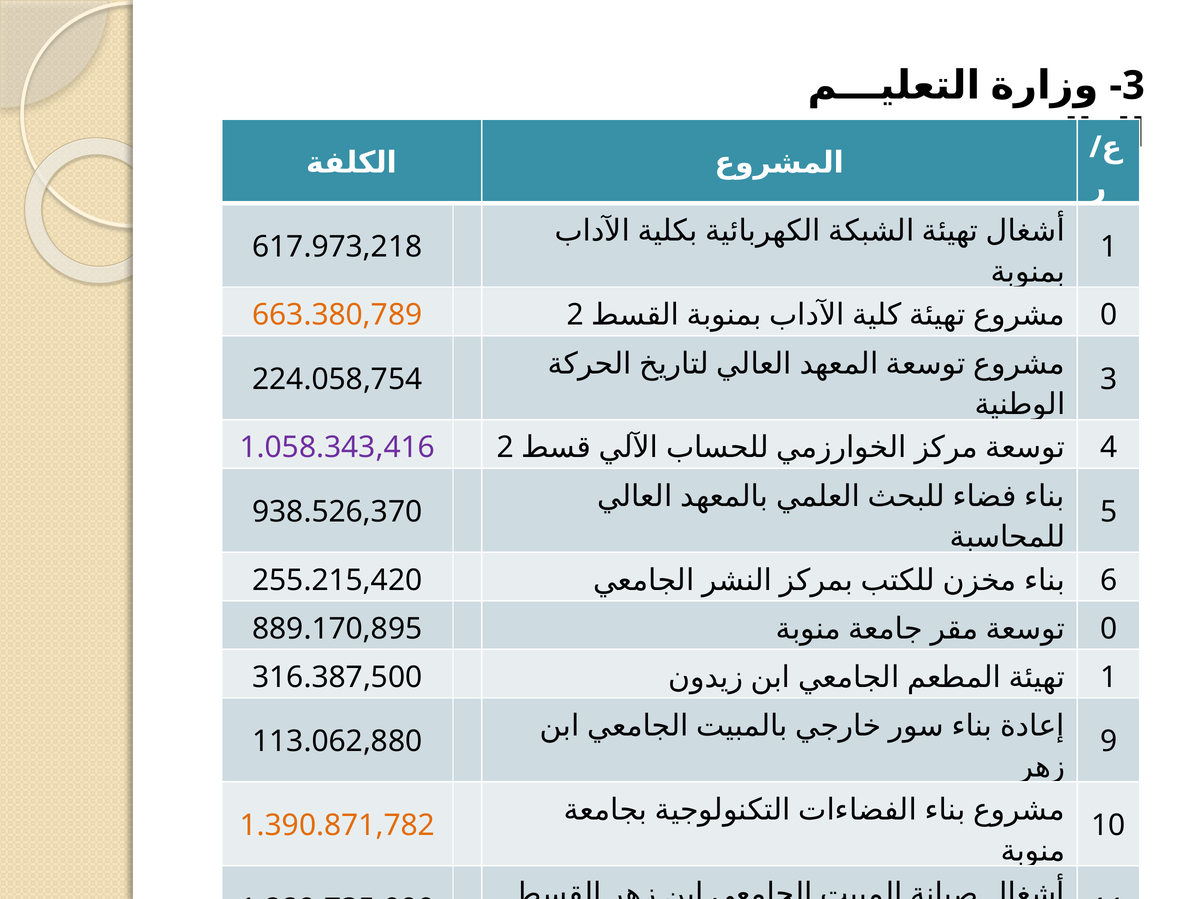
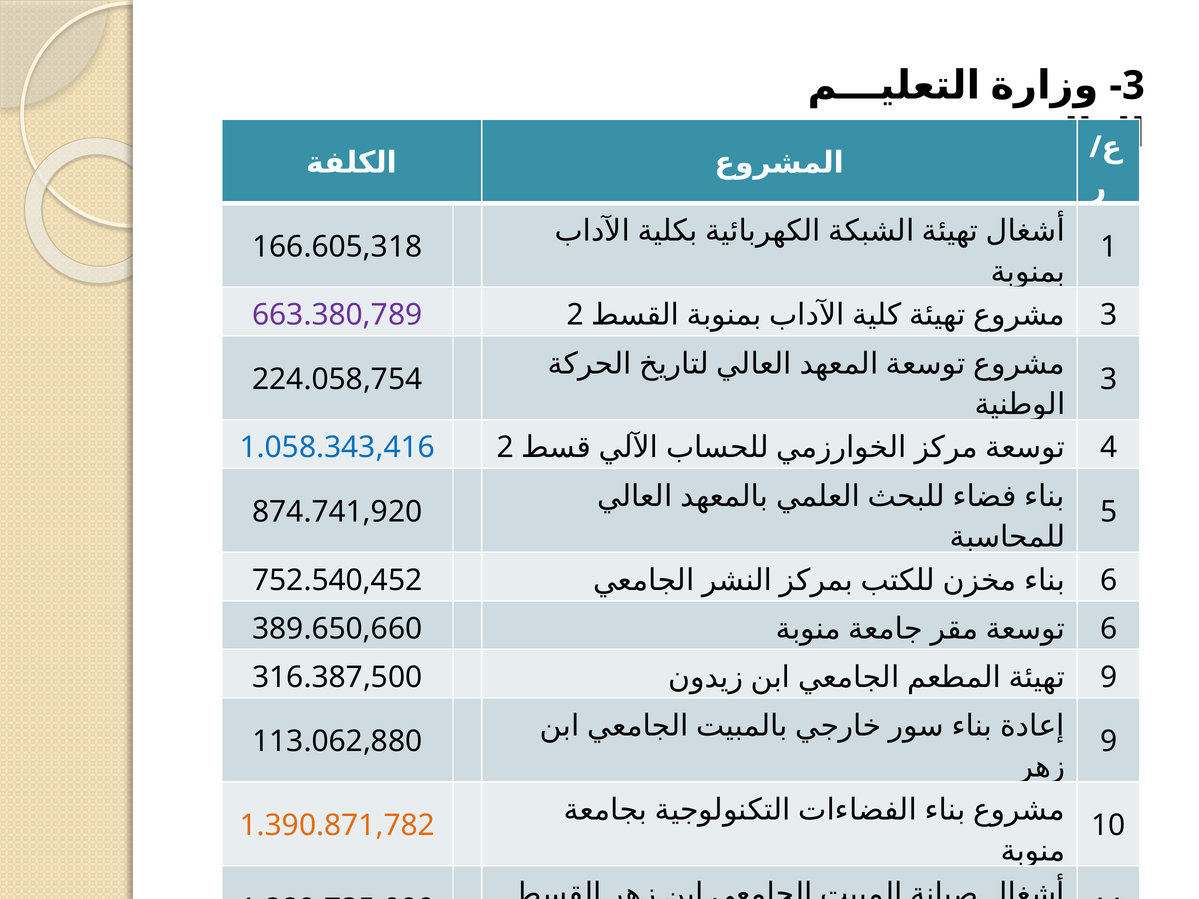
617.973,218: 617.973,218 -> 166.605,318 (337, 247)
663.380,789 colour: orange -> purple (337, 315)
2 0: 0 -> 3 (1109, 315)
1.058.343,416 colour: purple -> blue (337, 448)
938.526,370: 938.526,370 -> 874.741,920 (337, 512)
255.215,420: 255.215,420 -> 752.540,452 (337, 580)
889.170,895: 889.170,895 -> 389.650,660 (337, 629)
0: 0 -> 6 (1109, 629)
1: 1 -> 9 (1109, 678)
